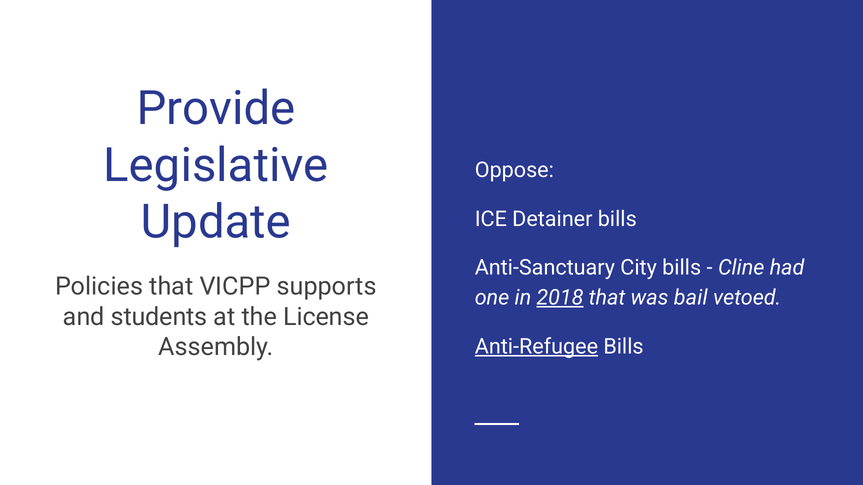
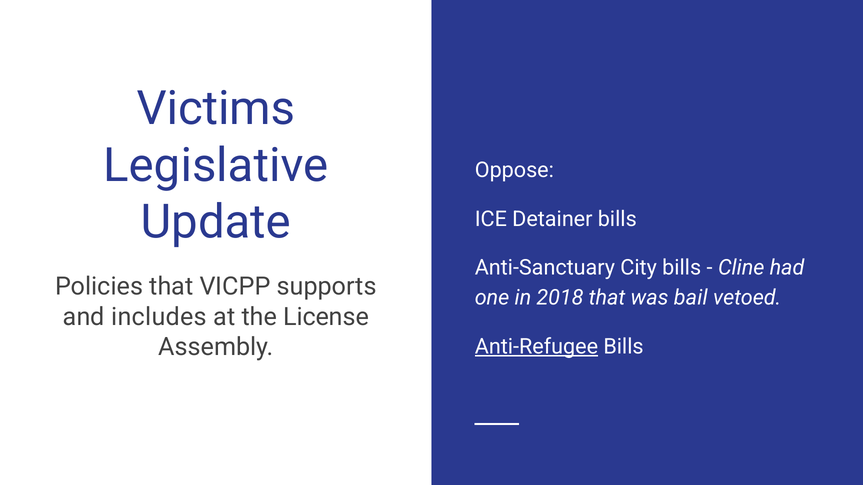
Provide: Provide -> Victims (216, 109)
2018 underline: present -> none (560, 298)
students: students -> includes (159, 317)
